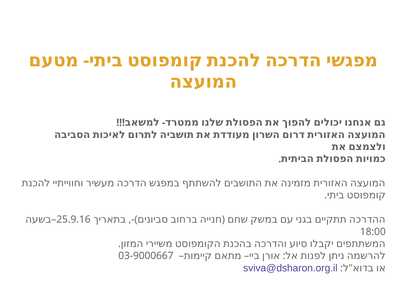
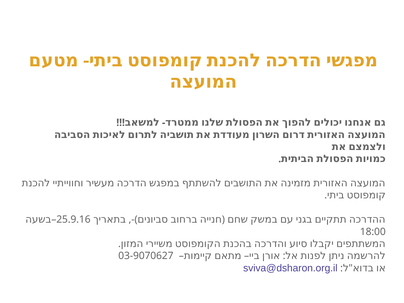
03-9000667: 03-9000667 -> 03-9070627 (146, 256)
